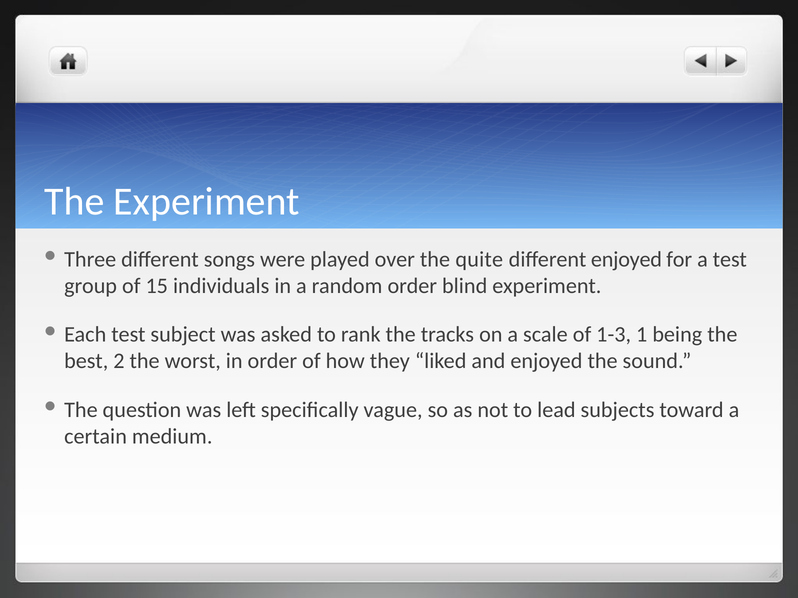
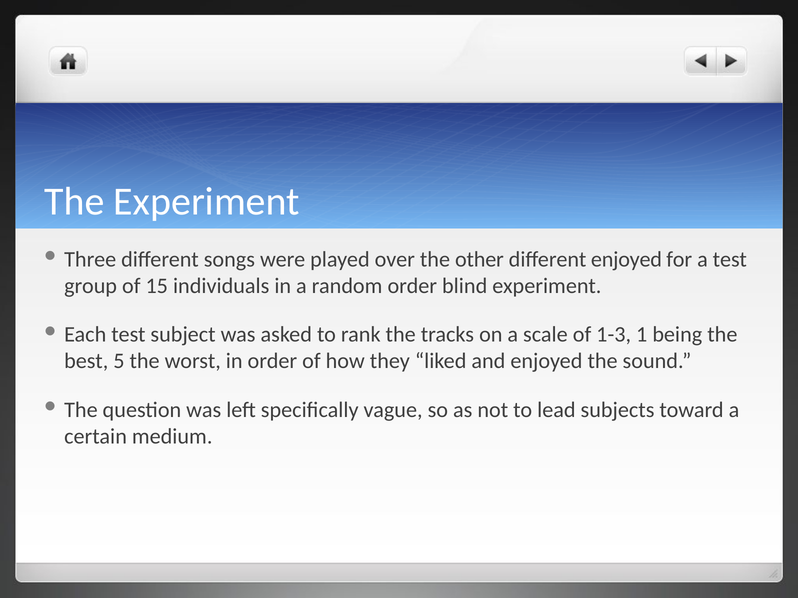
quite: quite -> other (479, 259)
2: 2 -> 5 (119, 361)
